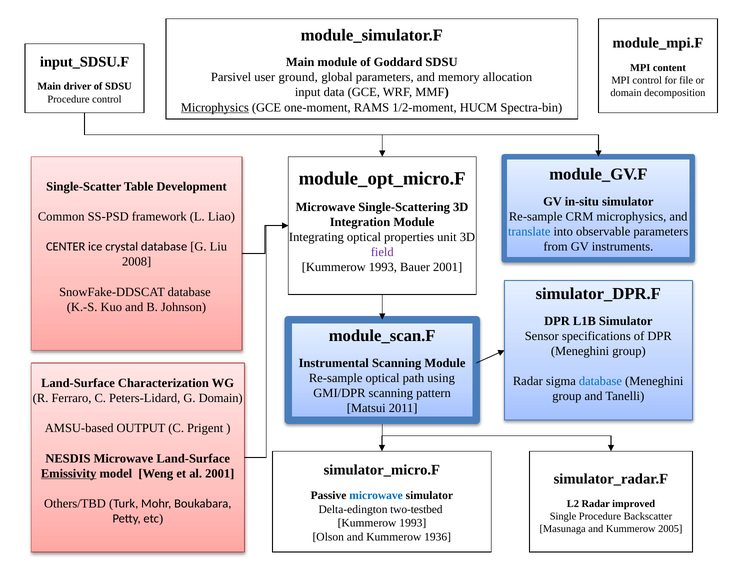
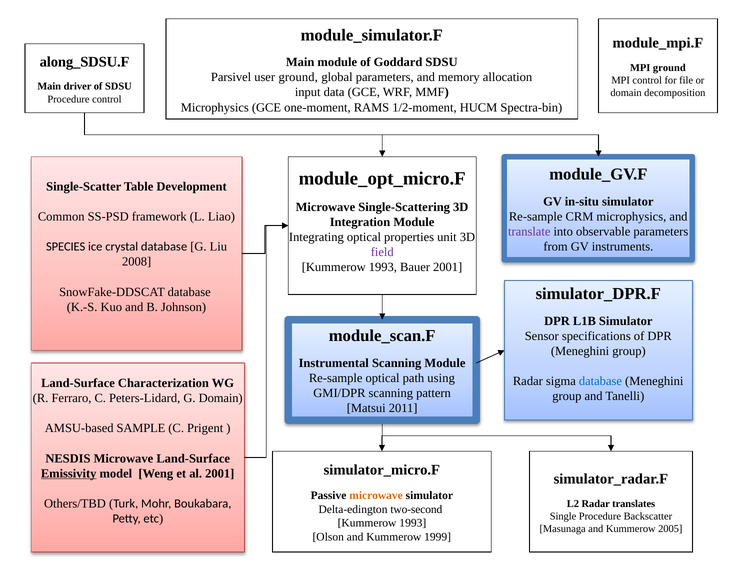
input_SDSU.F: input_SDSU.F -> along_SDSU.F (85, 62)
MPI content: content -> ground (669, 68)
Microphysics underline: present -> none (215, 107)
translate colour: blue -> purple (529, 232)
CENTER: CENTER -> SPECIES (66, 247)
OUTPUT: OUTPUT -> SAMPLE (141, 428)
microwave colour: blue -> orange (376, 496)
improved: improved -> translates (634, 504)
two-testbed: two-testbed -> two-second (416, 509)
1936: 1936 -> 1999 (438, 537)
